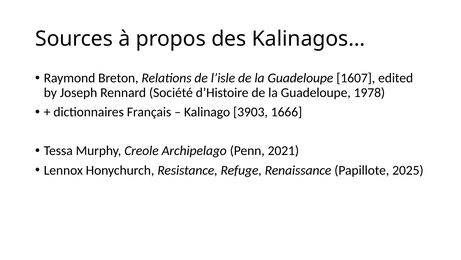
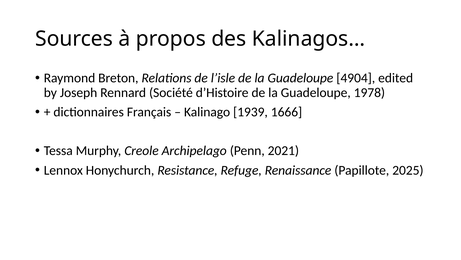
1607: 1607 -> 4904 (356, 78)
3903: 3903 -> 1939 (250, 112)
